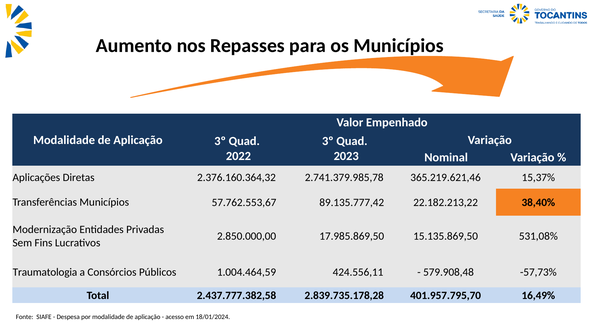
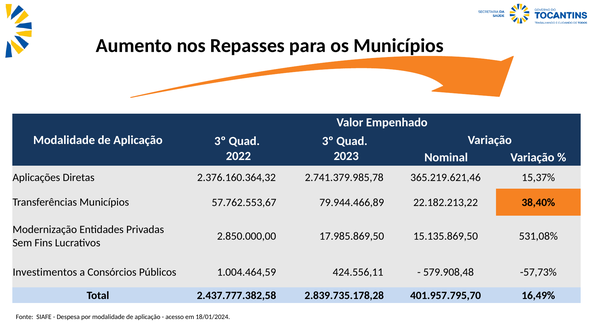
89.135.777,42: 89.135.777,42 -> 79.944.466,89 (352, 203)
Traumatologia: Traumatologia -> Investimentos (45, 273)
